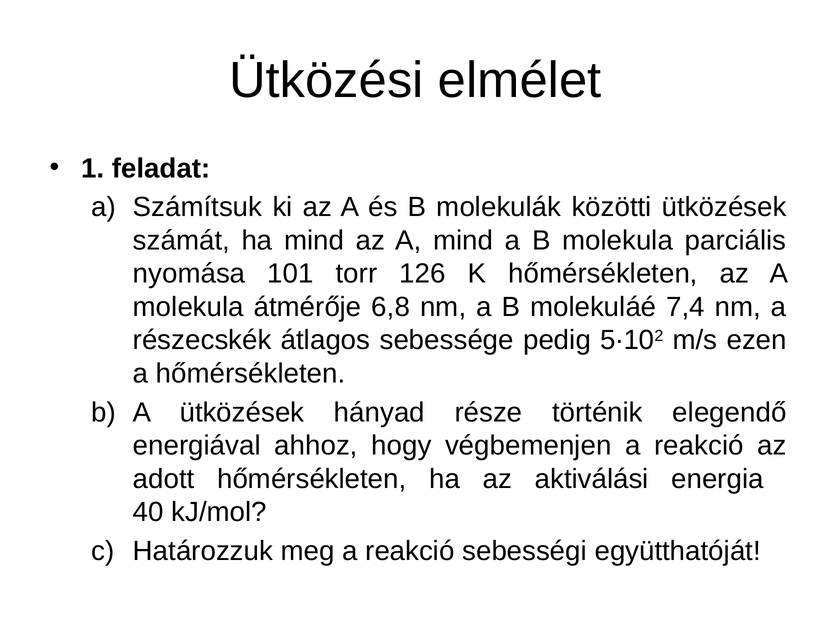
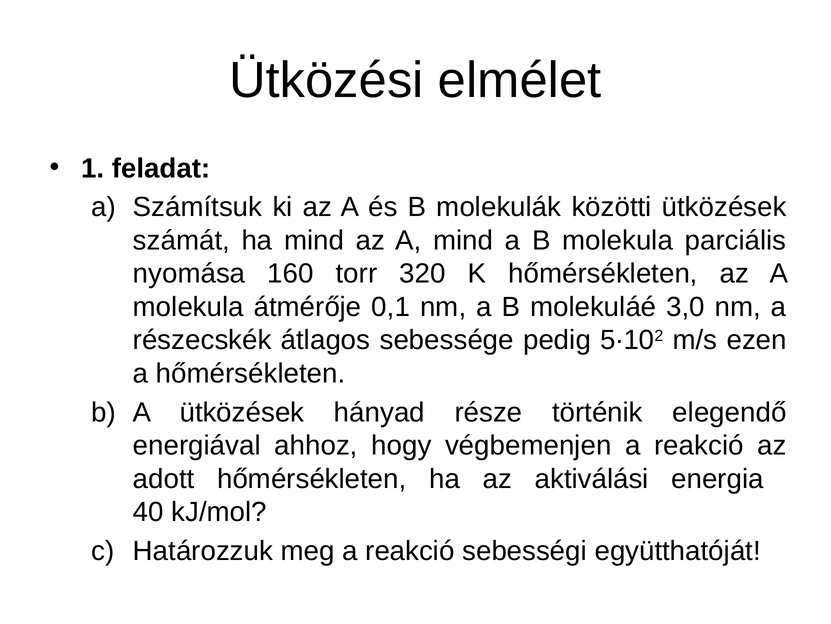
101: 101 -> 160 (291, 273)
126: 126 -> 320 (422, 273)
6,8: 6,8 -> 0,1 (391, 307)
7,4: 7,4 -> 3,0 (686, 307)
